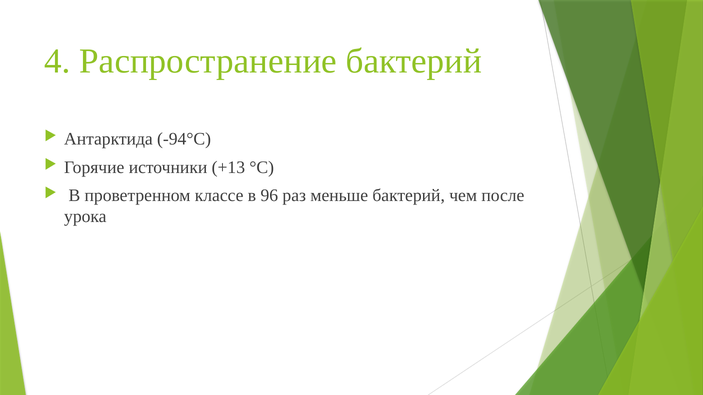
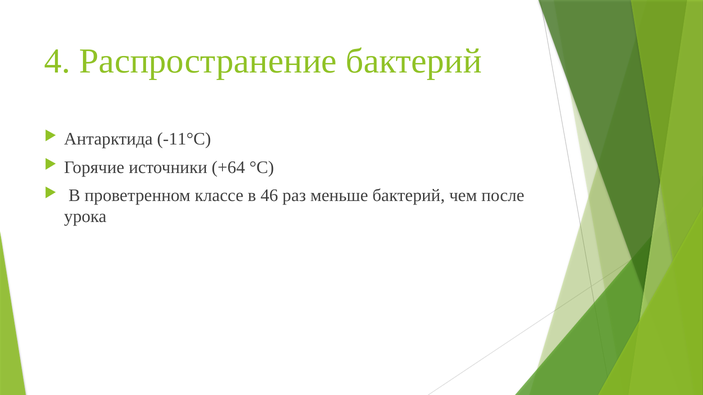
-94°С: -94°С -> -11°С (184, 139)
+13: +13 -> +64 (228, 167)
96: 96 -> 46 (269, 196)
